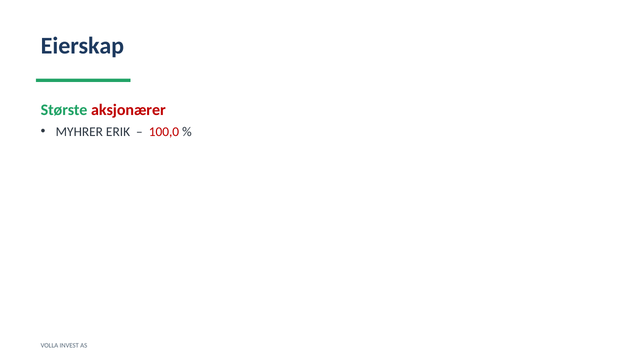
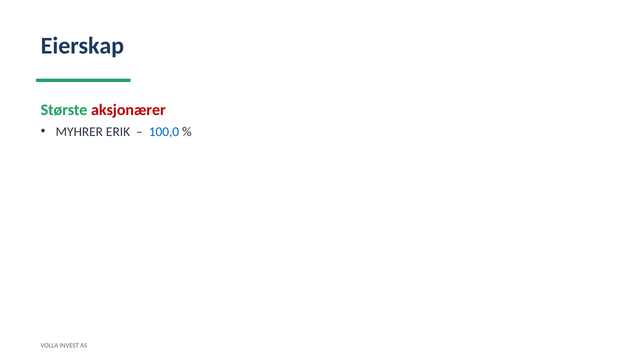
100,0 colour: red -> blue (164, 132)
